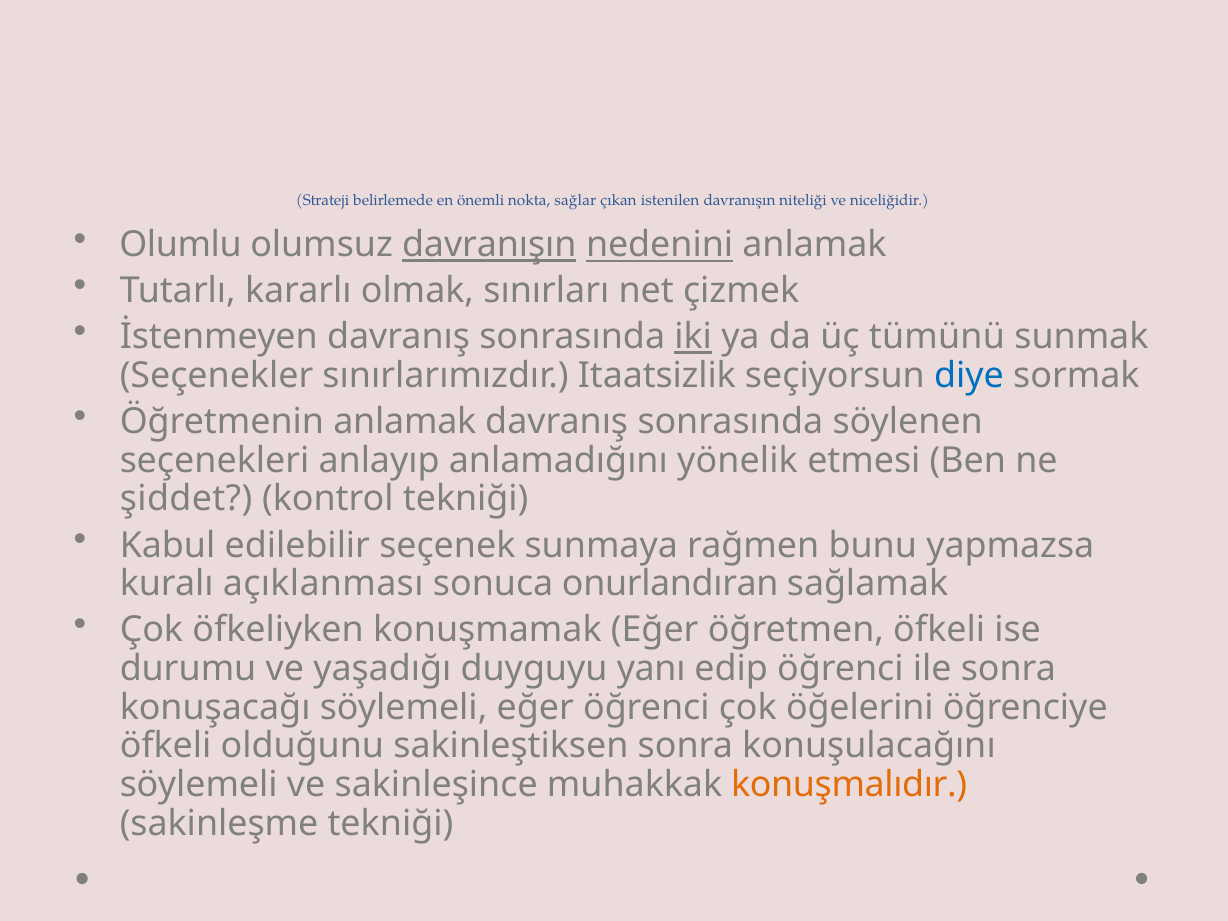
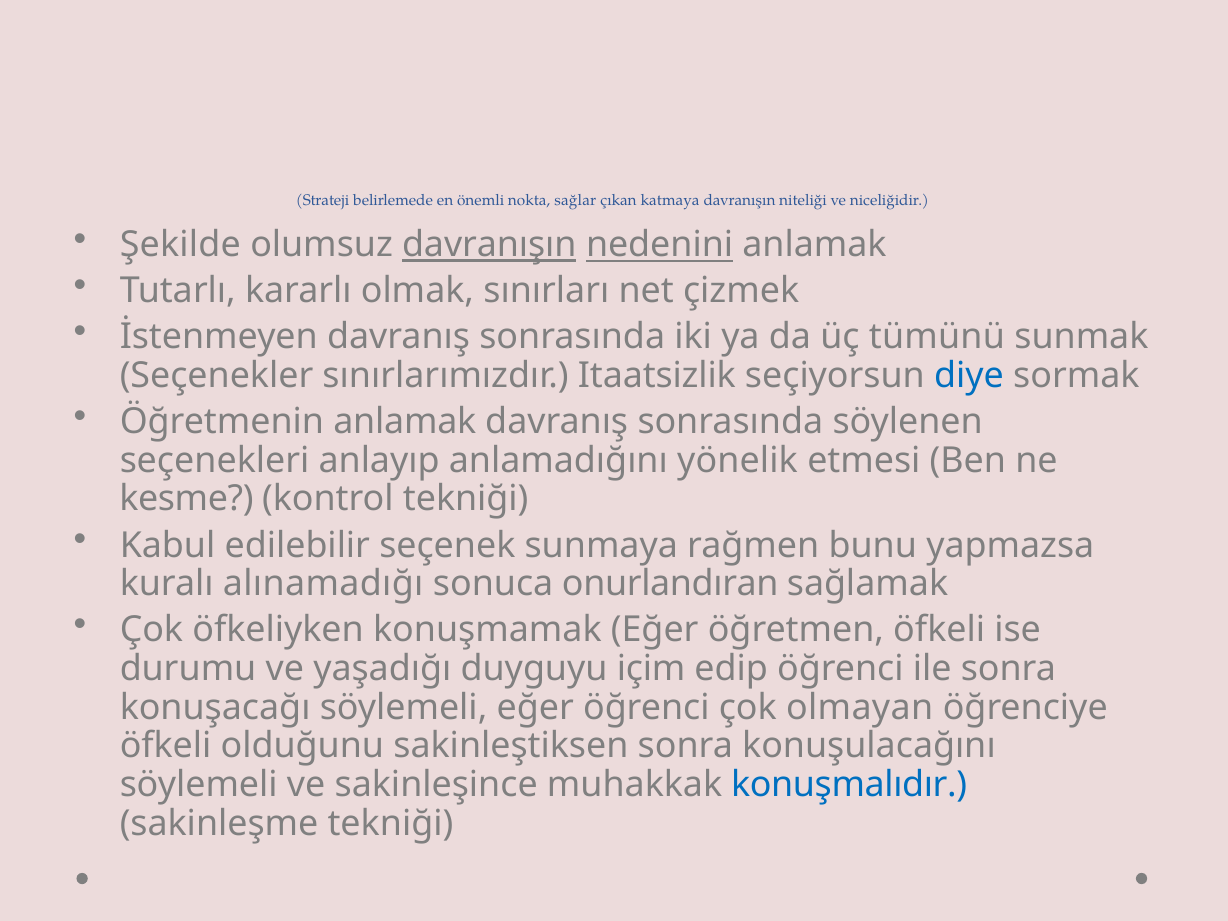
istenilen: istenilen -> katmaya (670, 201)
Olumlu: Olumlu -> Şekilde (180, 245)
iki underline: present -> none (693, 337)
şiddet: şiddet -> kesme (186, 499)
açıklanması: açıklanması -> alınamadığı (323, 584)
yanı: yanı -> içim (651, 669)
öğelerini: öğelerini -> olmayan (860, 707)
konuşmalıdır colour: orange -> blue (849, 785)
